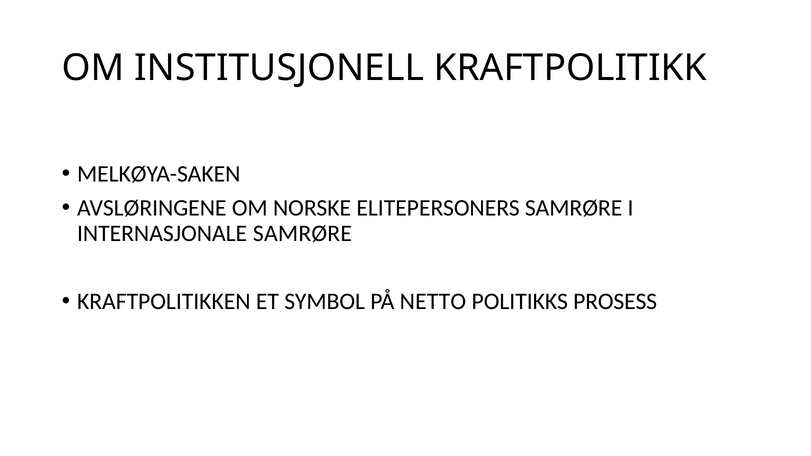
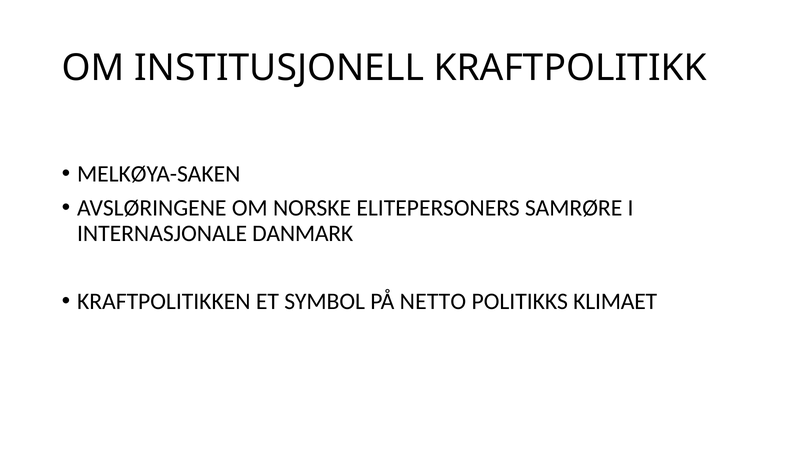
INTERNASJONALE SAMRØRE: SAMRØRE -> DANMARK (303, 234)
PROSESS: PROSESS -> KLIMAET (615, 302)
